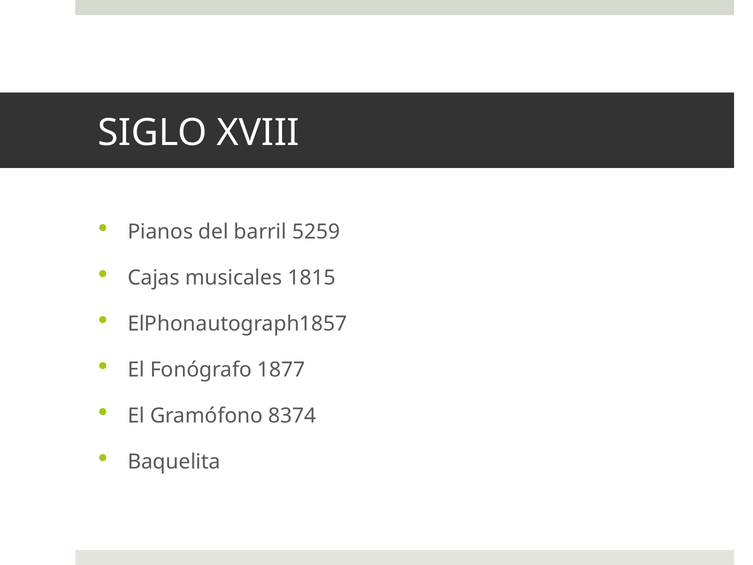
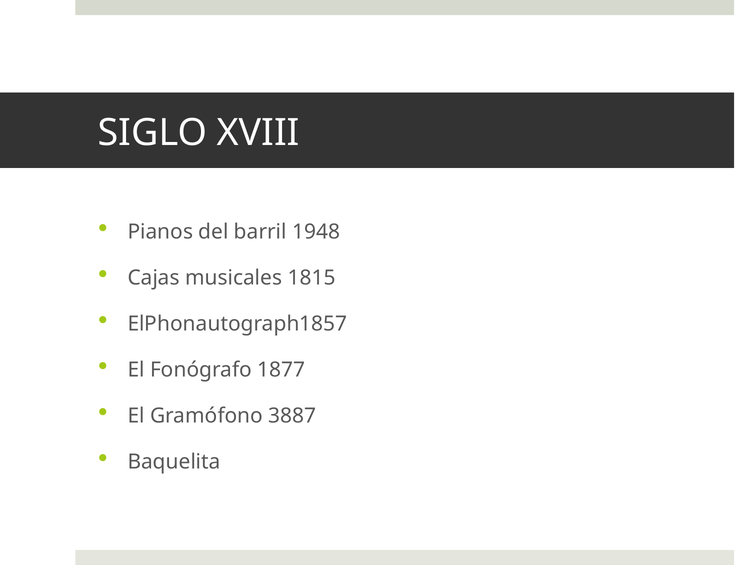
5259: 5259 -> 1948 (316, 232)
8374: 8374 -> 3887 (292, 416)
